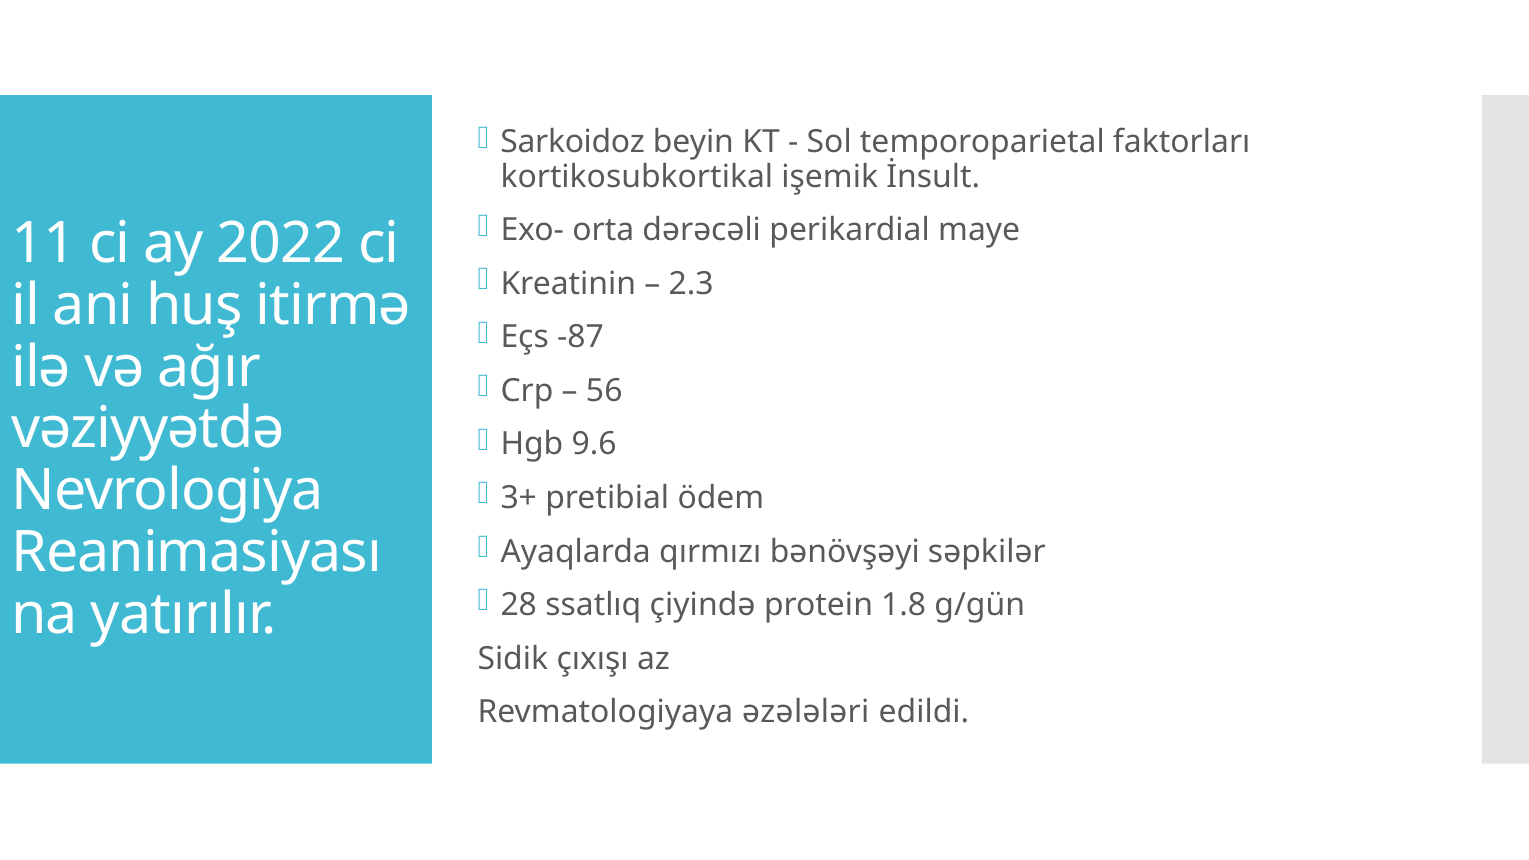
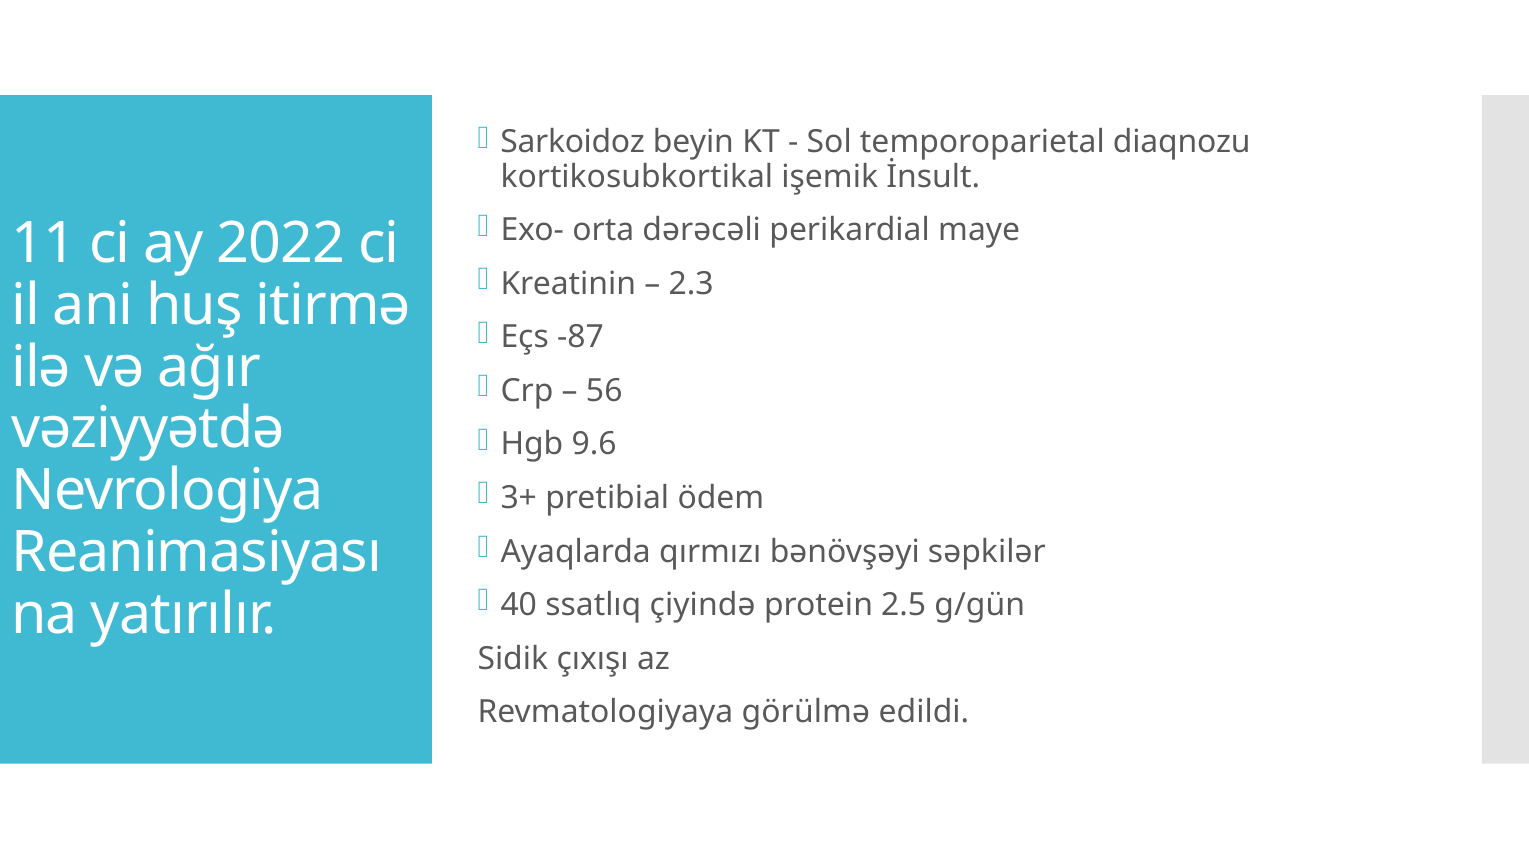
faktorları: faktorları -> diaqnozu (1182, 142)
28: 28 -> 40 (519, 605)
1.8: 1.8 -> 2.5 (904, 605)
əzələləri: əzələləri -> görülmə (806, 712)
